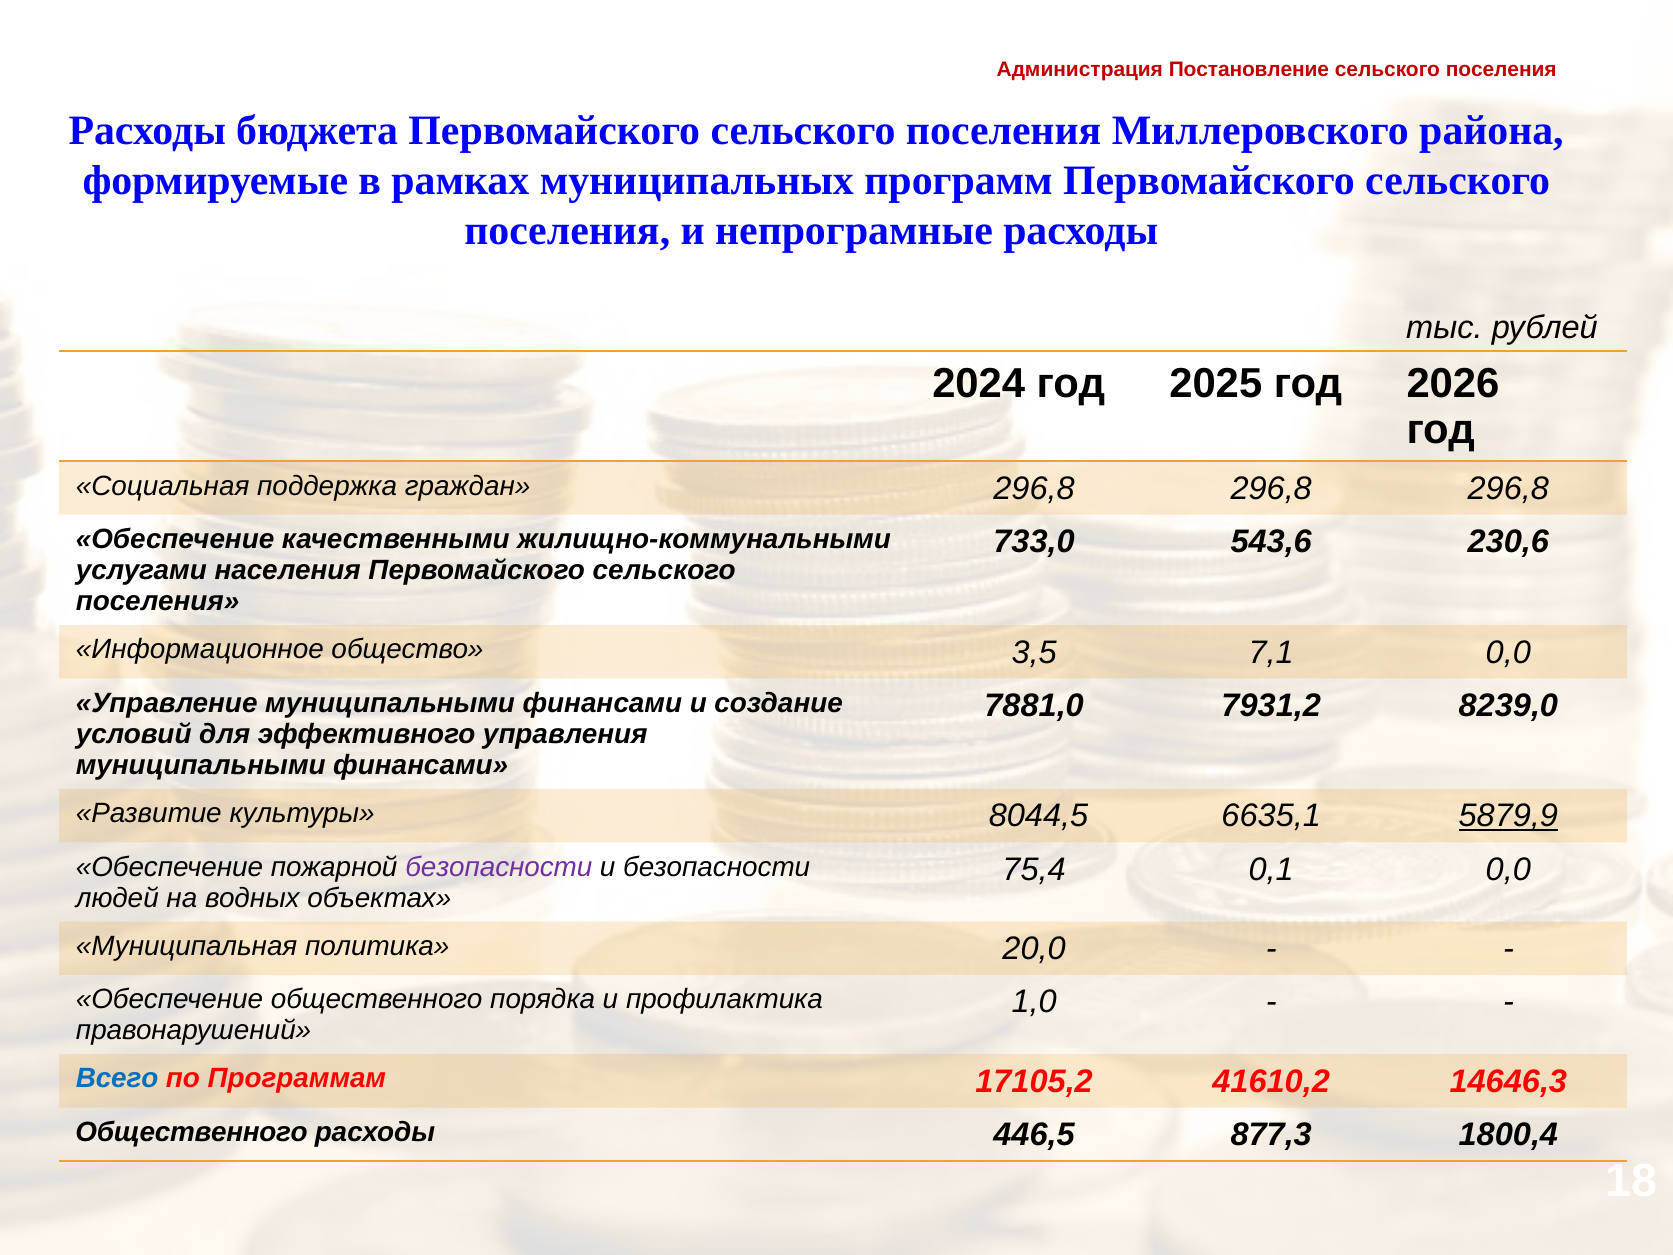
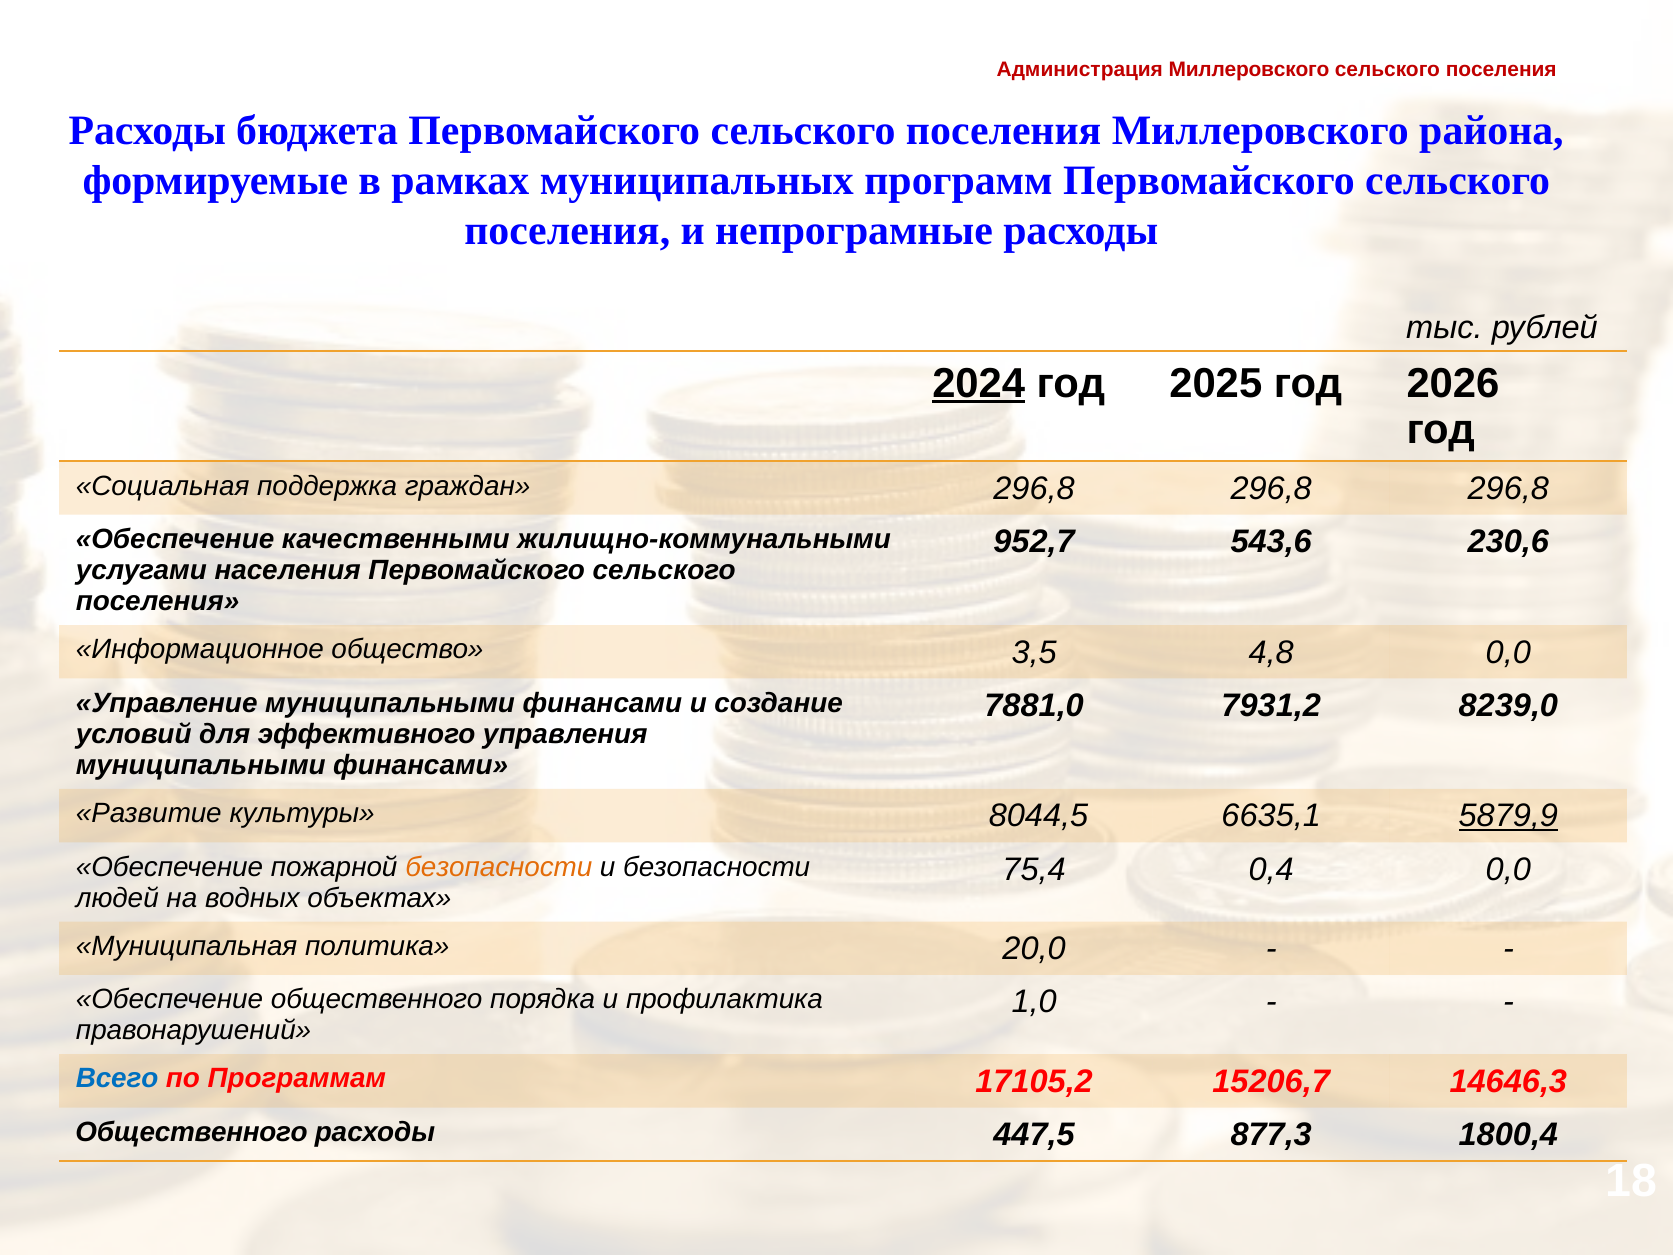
Администрация Постановление: Постановление -> Миллеровского (1249, 70)
2024 underline: none -> present (979, 383)
733,0: 733,0 -> 952,7 (1034, 542)
7,1: 7,1 -> 4,8 (1271, 652)
безопасности colour: purple -> orange (499, 867)
0,1: 0,1 -> 0,4 (1271, 869)
41610,2: 41610,2 -> 15206,7 (1271, 1081)
446,5: 446,5 -> 447,5 (1034, 1135)
